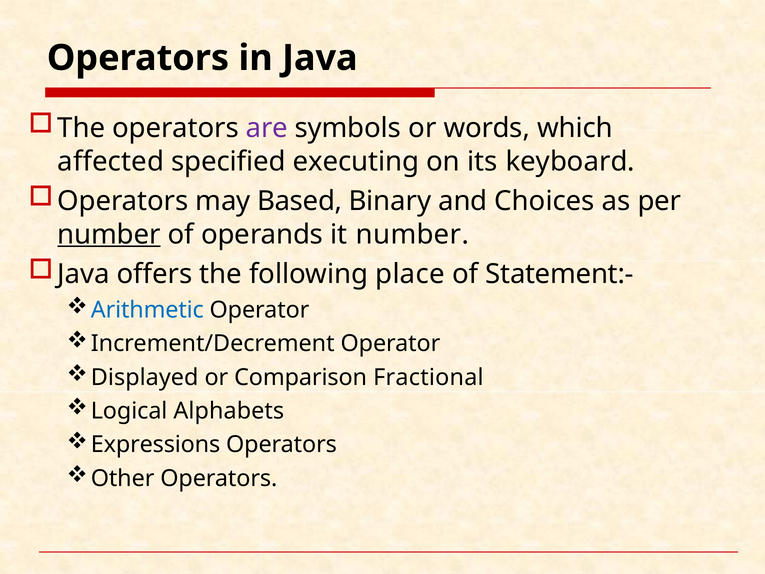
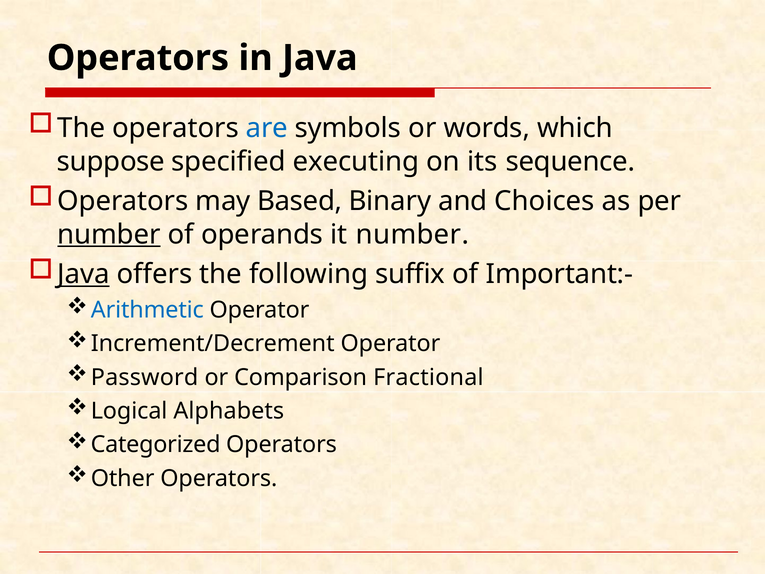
are colour: purple -> blue (267, 128)
affected: affected -> suppose (111, 161)
keyboard: keyboard -> sequence (570, 161)
Java underline: none -> present (84, 274)
place: place -> suffix (410, 274)
Statement:-: Statement:- -> Important:- (559, 274)
Displayed: Displayed -> Password (145, 377)
Expressions: Expressions -> Categorized (156, 444)
